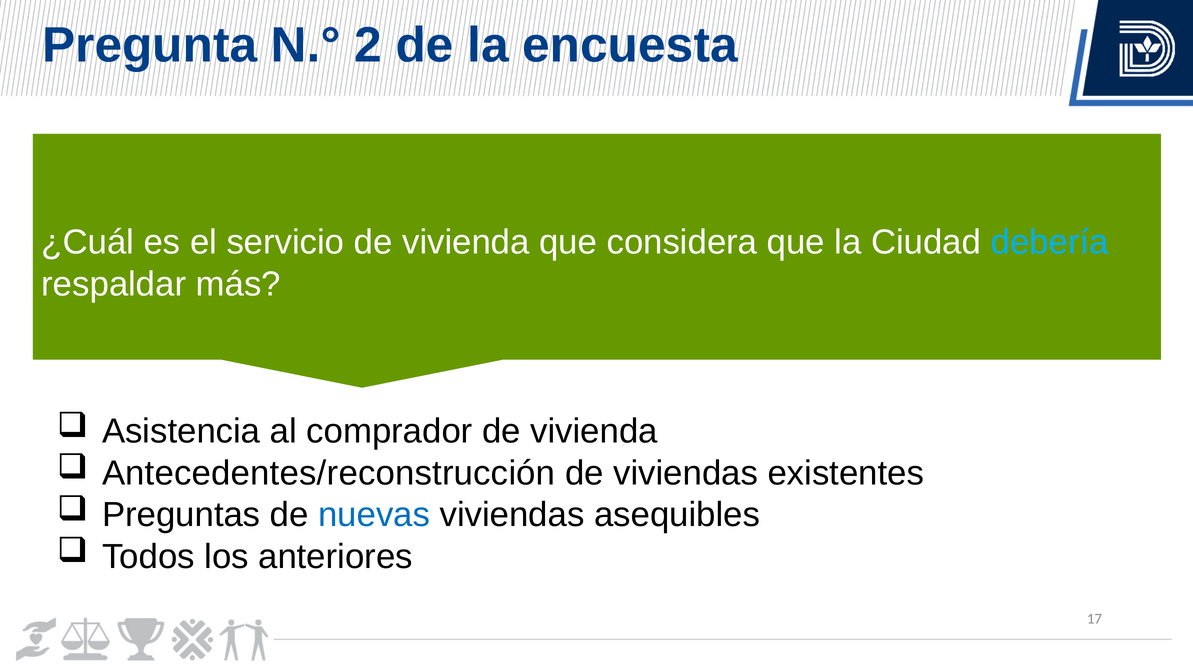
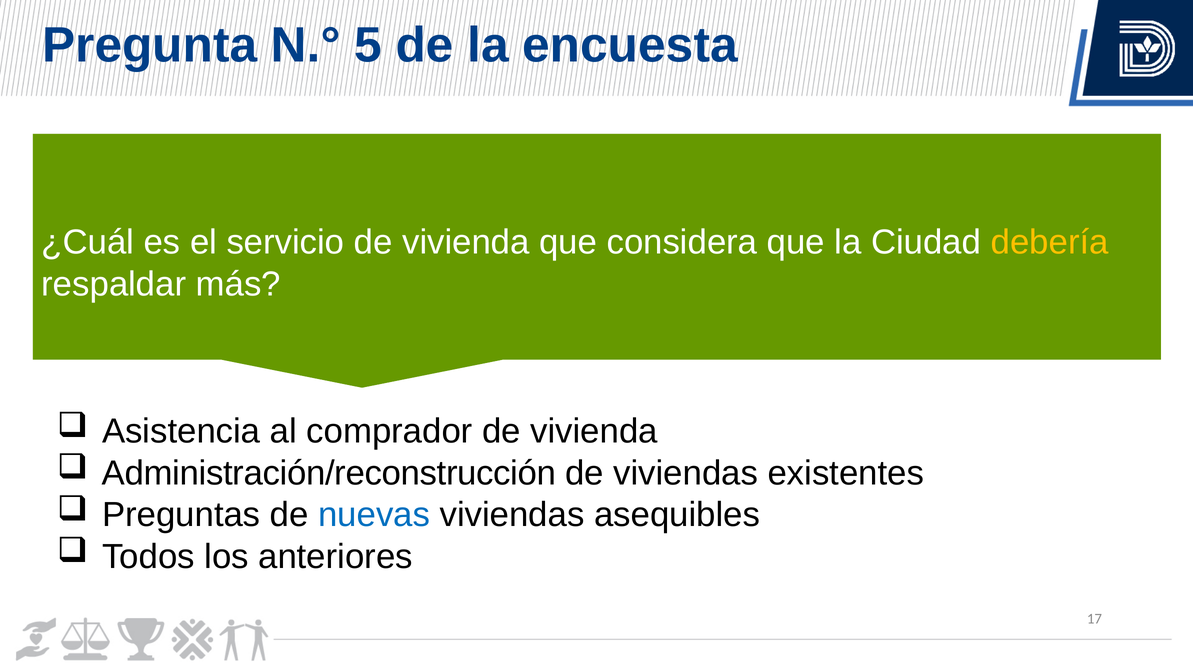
2: 2 -> 5 (368, 45)
debería colour: light blue -> yellow (1050, 242)
Antecedentes/reconstrucción: Antecedentes/reconstrucción -> Administración/reconstrucción (329, 473)
